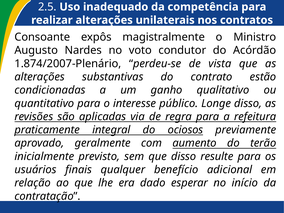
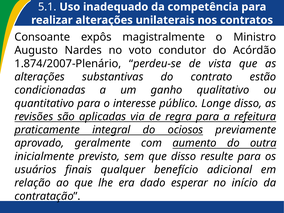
2.5: 2.5 -> 5.1 (47, 7)
terão: terão -> outra (263, 143)
